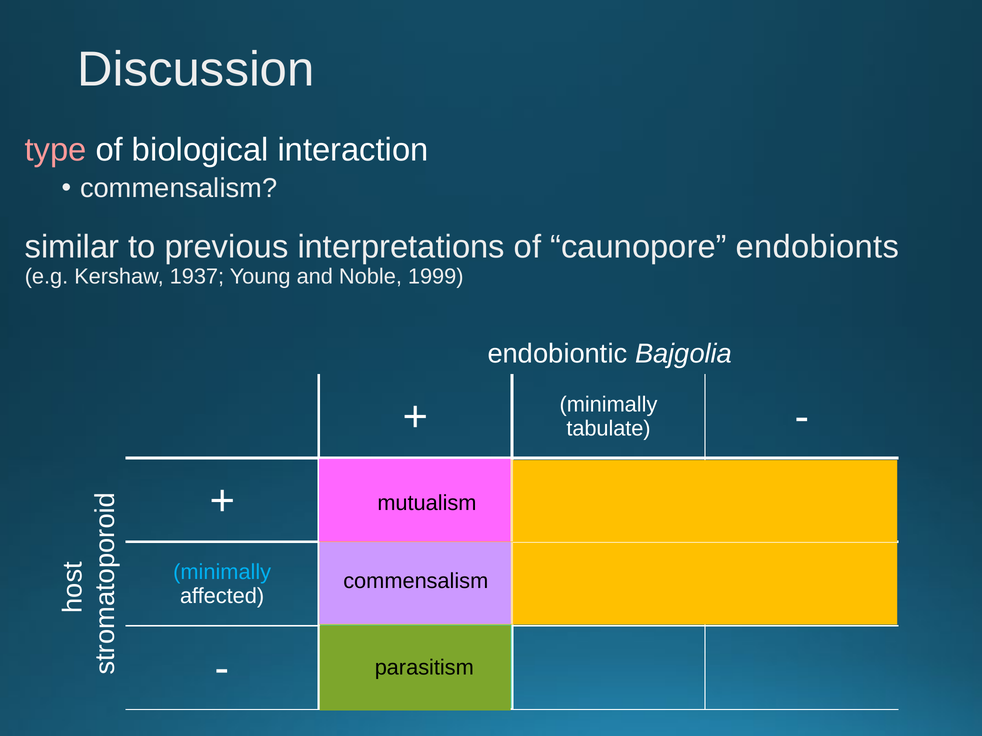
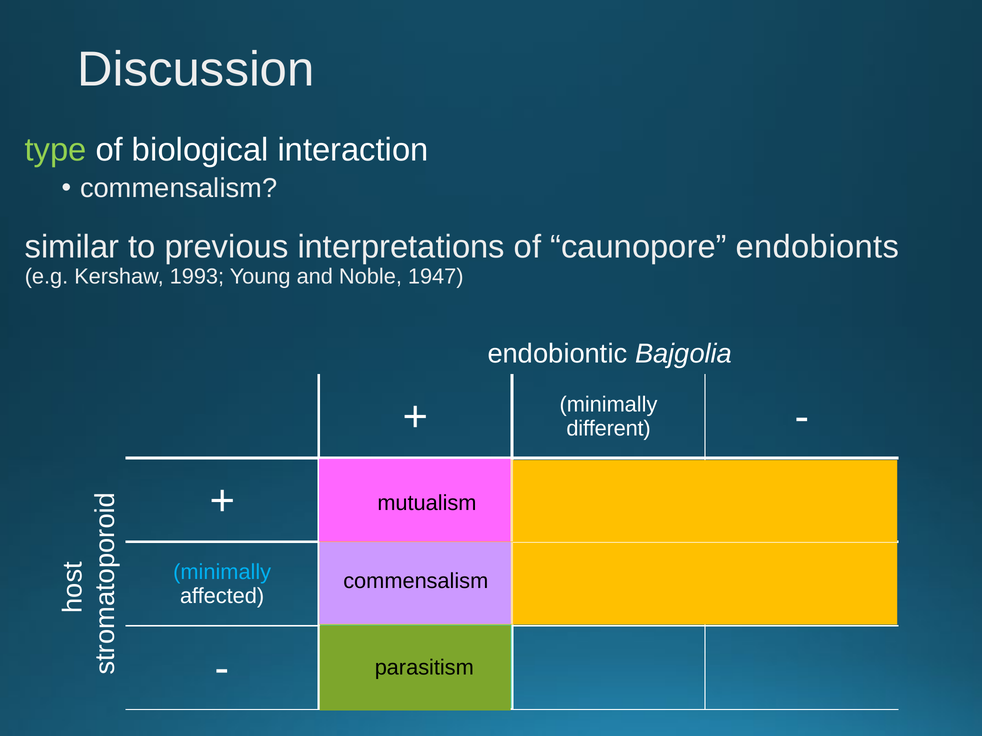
type colour: pink -> light green (56, 150)
1937: 1937 -> 1993 (197, 277)
1999: 1999 -> 1947 (436, 277)
tabulate: tabulate -> different (609, 429)
